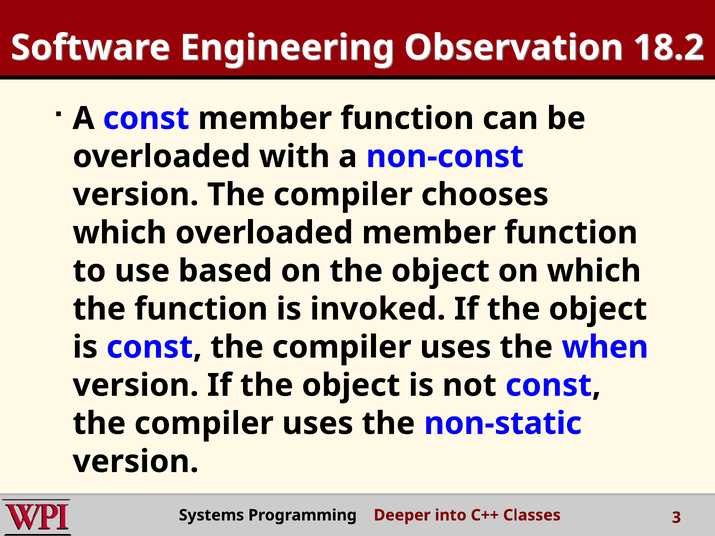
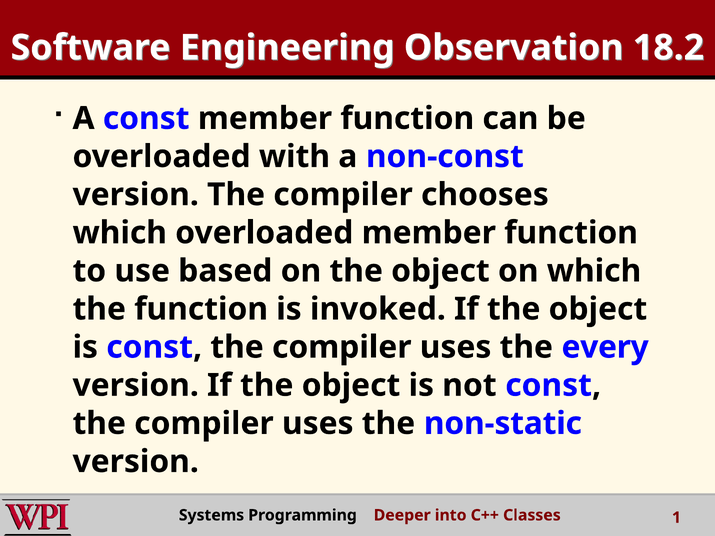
when: when -> every (605, 347)
3: 3 -> 1 (677, 518)
